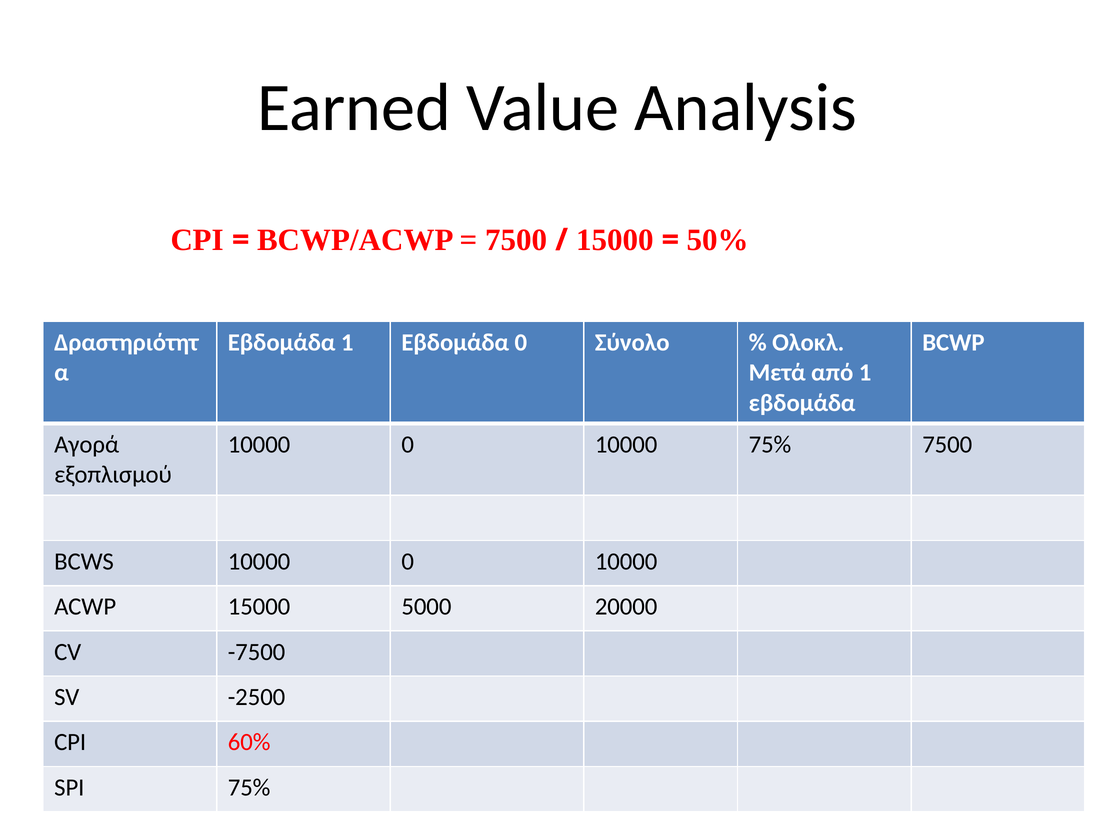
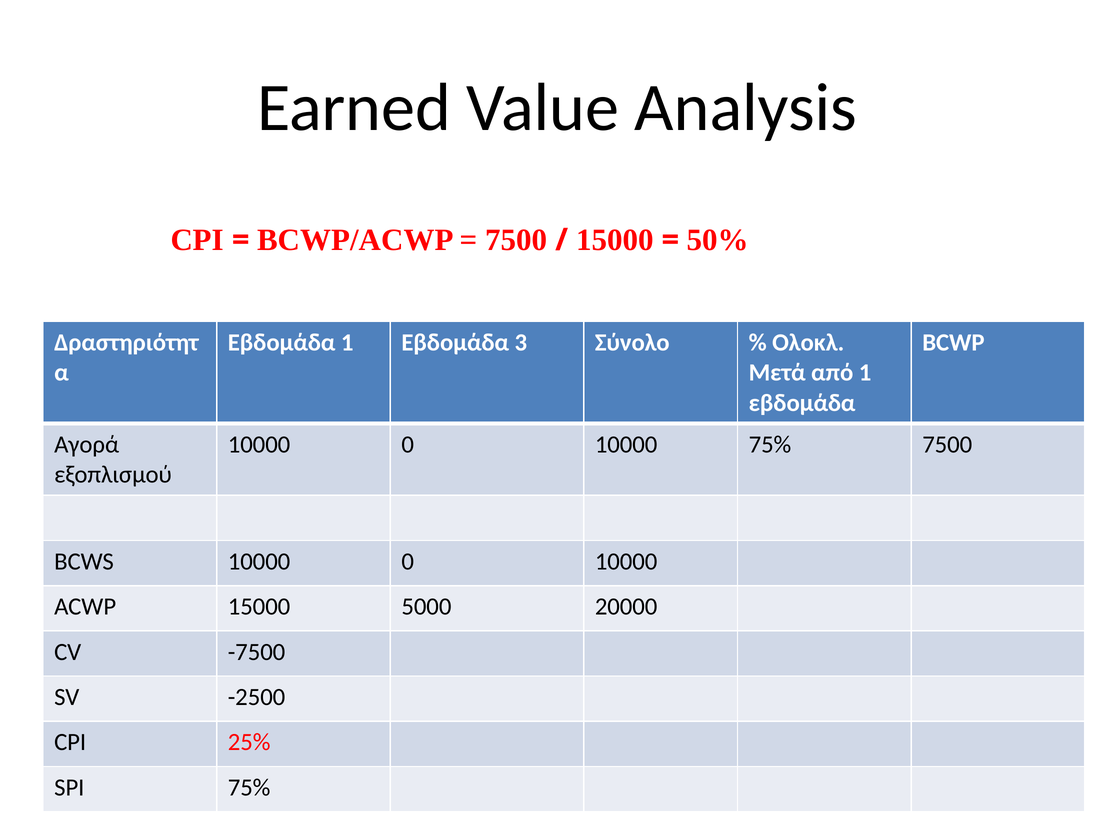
Εβδομάδα 0: 0 -> 3 (521, 343)
60%: 60% -> 25% (249, 742)
